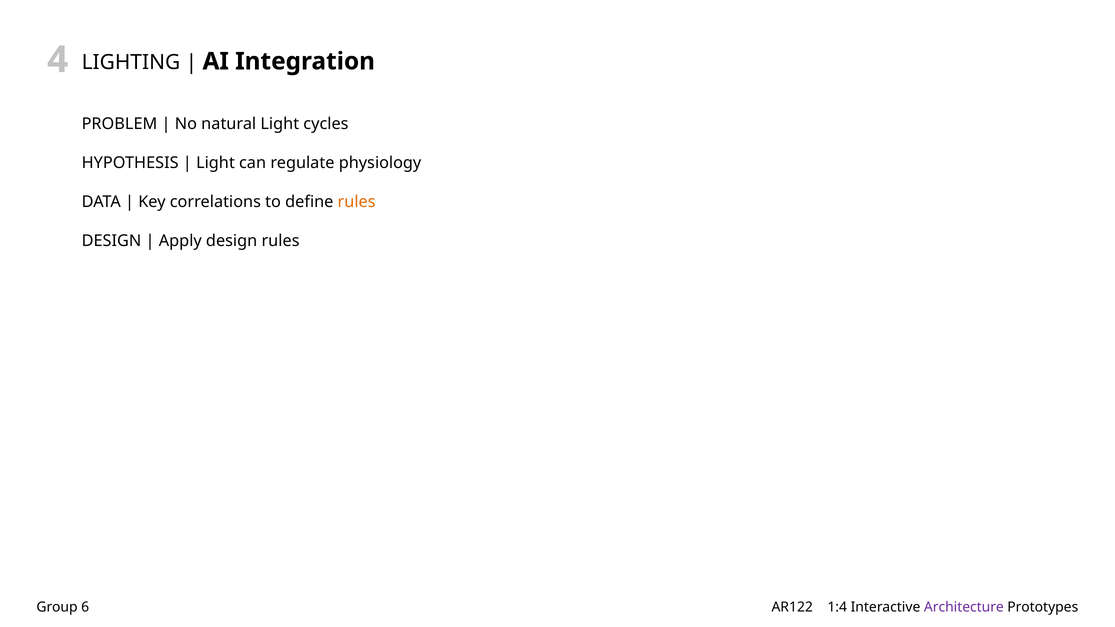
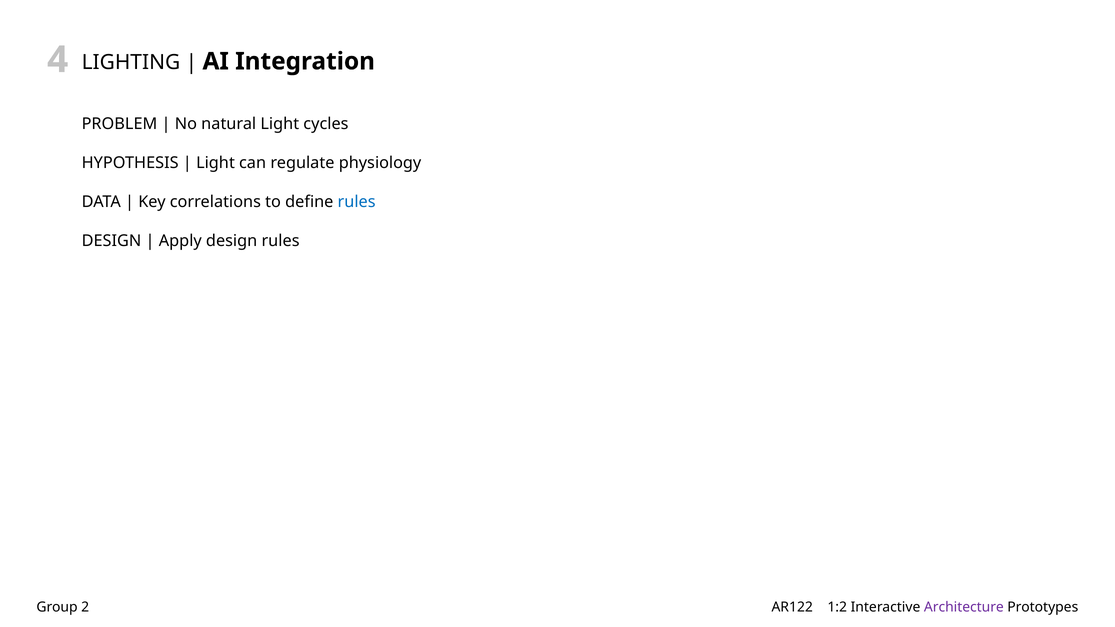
rules colour: orange -> blue (357, 202)
1:4: 1:4 -> 1:2 (837, 607)
6: 6 -> 2 (85, 607)
